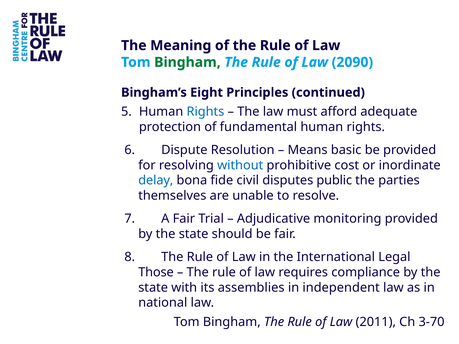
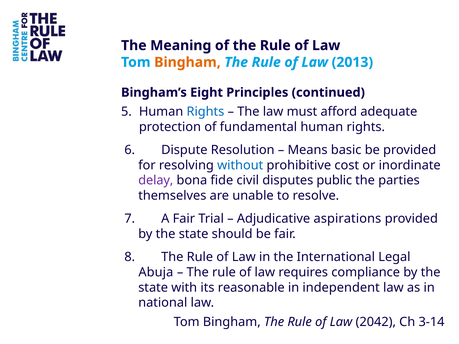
Bingham colour: green -> orange (187, 62)
2090: 2090 -> 2013 (352, 62)
delay colour: blue -> purple (156, 181)
monitoring: monitoring -> aspirations (347, 219)
Those: Those -> Abuja (156, 272)
assemblies: assemblies -> reasonable (251, 288)
2011: 2011 -> 2042 (376, 322)
3-70: 3-70 -> 3-14 (432, 322)
